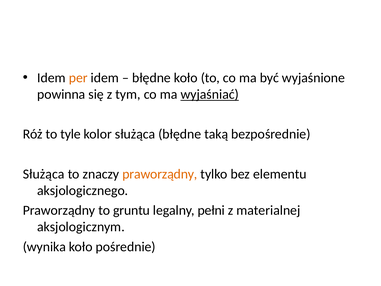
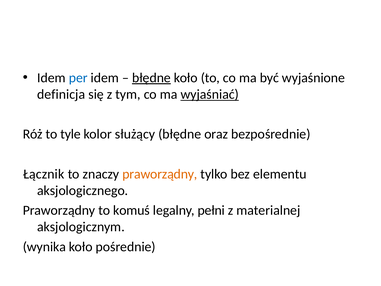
per colour: orange -> blue (78, 78)
błędne underline: none -> present (151, 78)
powinna: powinna -> definicja (61, 94)
kolor służąca: służąca -> służący (135, 134)
taką: taką -> oraz (216, 134)
Służąca: Służąca -> Łącznik (44, 174)
gruntu: gruntu -> komuś (132, 210)
